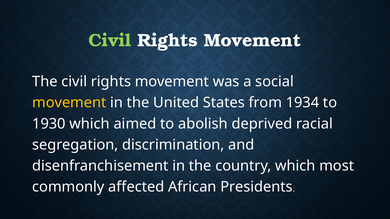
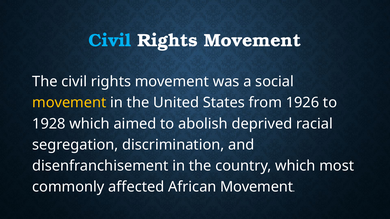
Civil colour: light green -> light blue (110, 41)
1934: 1934 -> 1926 (302, 103)
1930: 1930 -> 1928 (49, 124)
African Presidents: Presidents -> Movement (257, 187)
